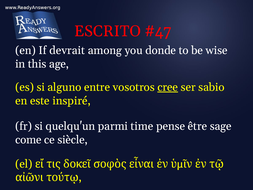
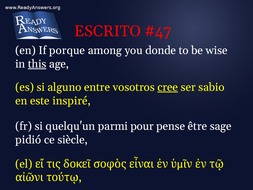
devrait: devrait -> porque (67, 50)
this underline: none -> present (37, 64)
time: time -> pour (142, 126)
come: come -> pidió (28, 140)
